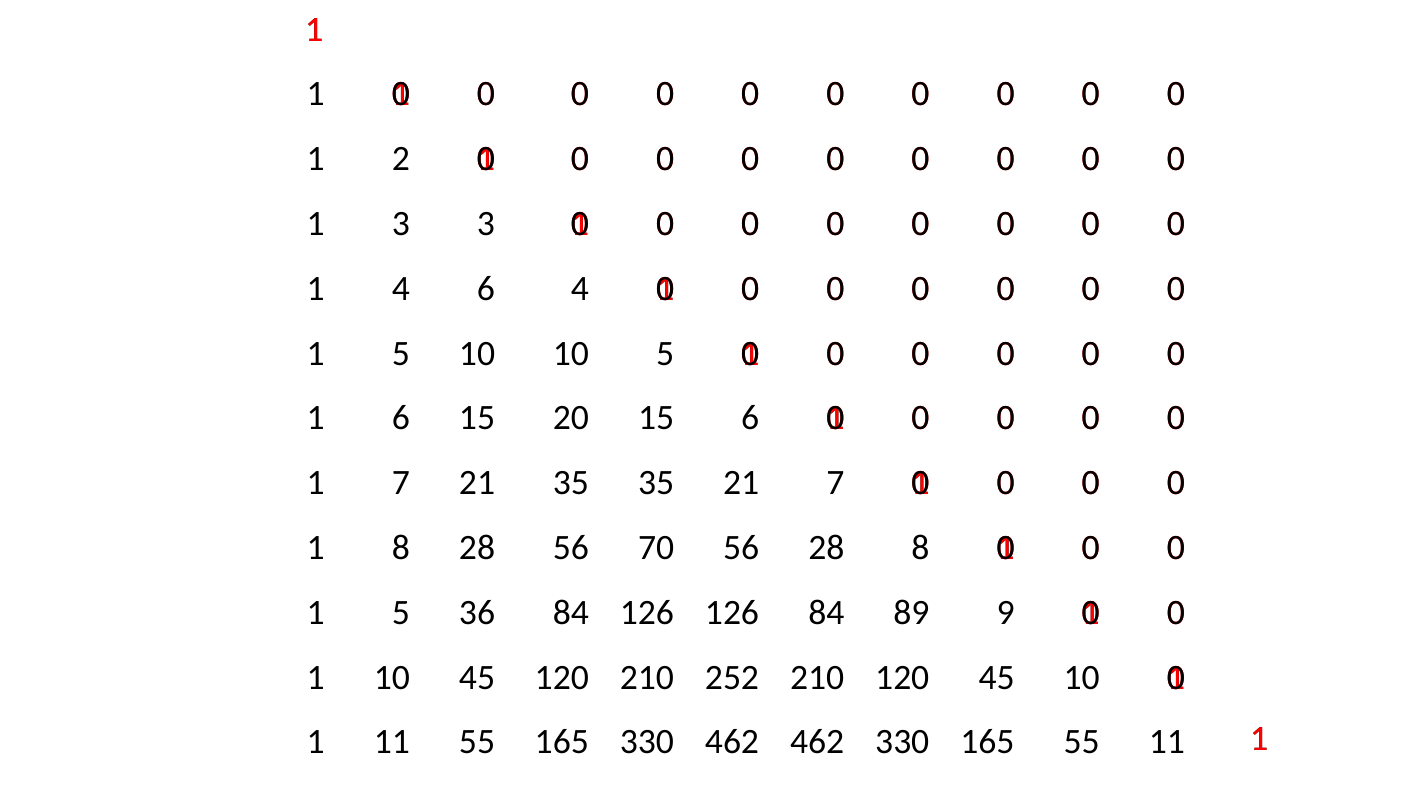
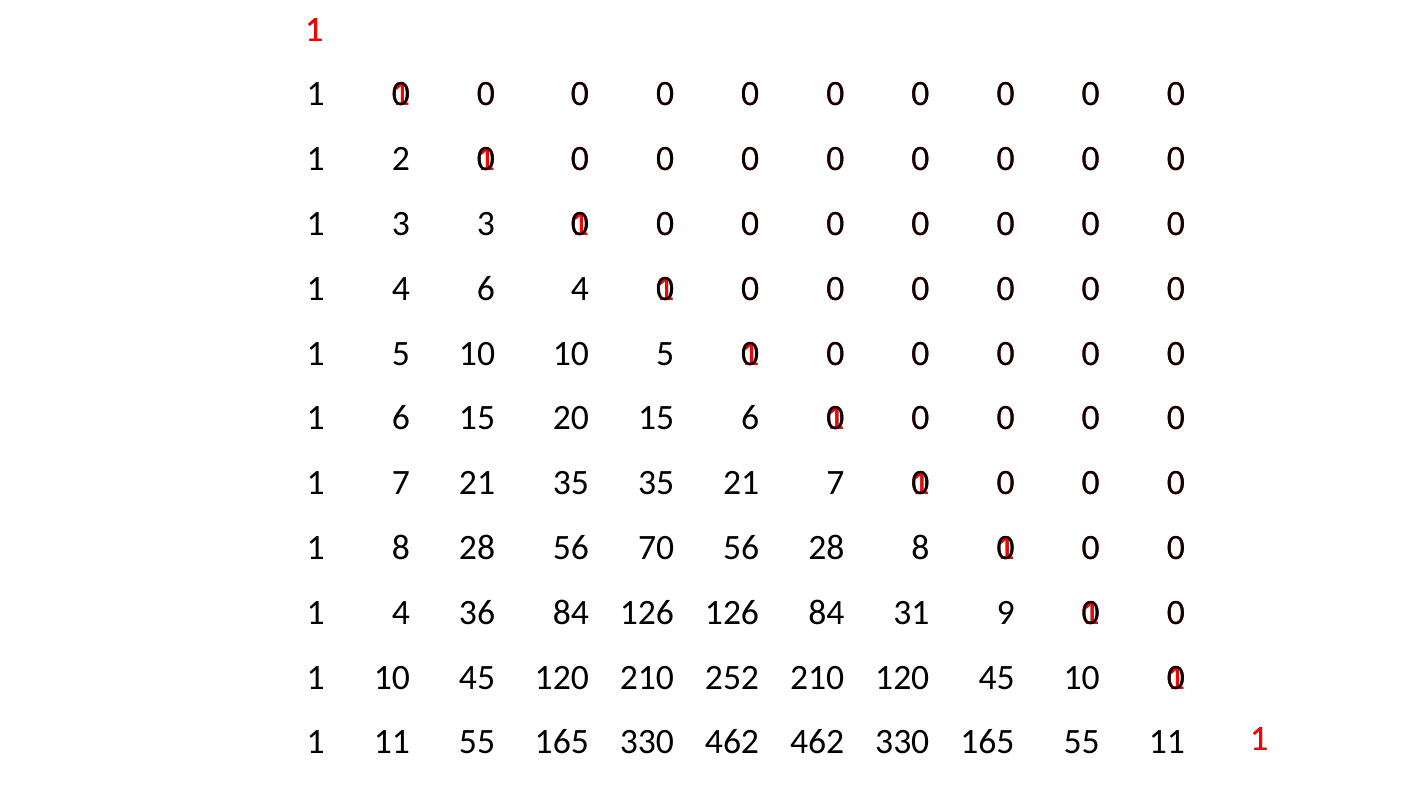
5: 5 -> 4 (401, 613)
89: 89 -> 31 (911, 613)
